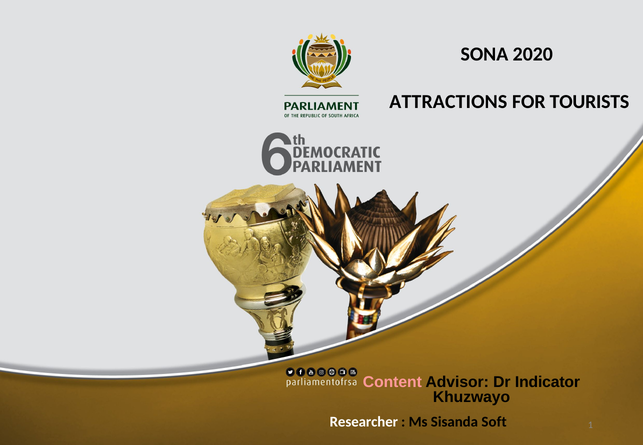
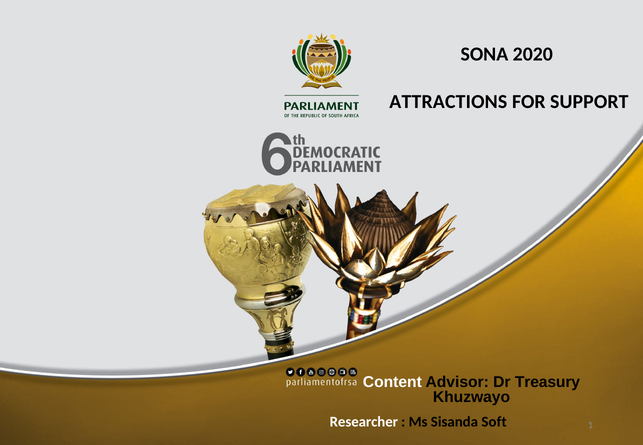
TOURISTS: TOURISTS -> SUPPORT (589, 102)
Content colour: pink -> white (392, 382)
Indicator: Indicator -> Treasury (547, 382)
